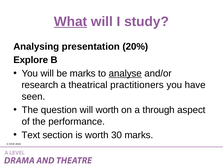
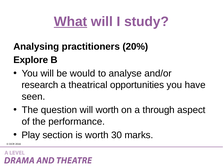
presentation: presentation -> practitioners (91, 47)
be marks: marks -> would (83, 74)
analyse underline: present -> none (125, 74)
practitioners: practitioners -> opportunities (137, 85)
Text: Text -> Play (31, 135)
